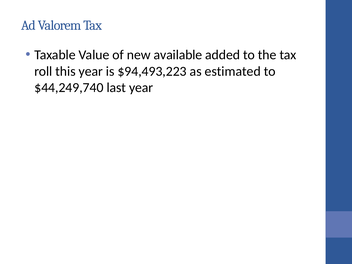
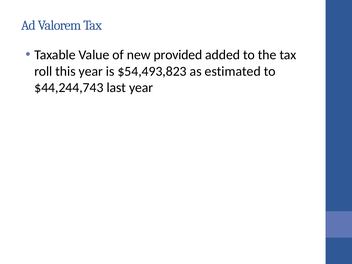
available: available -> provided (178, 55)
$94,493,223: $94,493,223 -> $54,493,823 (152, 71)
$44,249,740: $44,249,740 -> $44,244,743 (69, 88)
